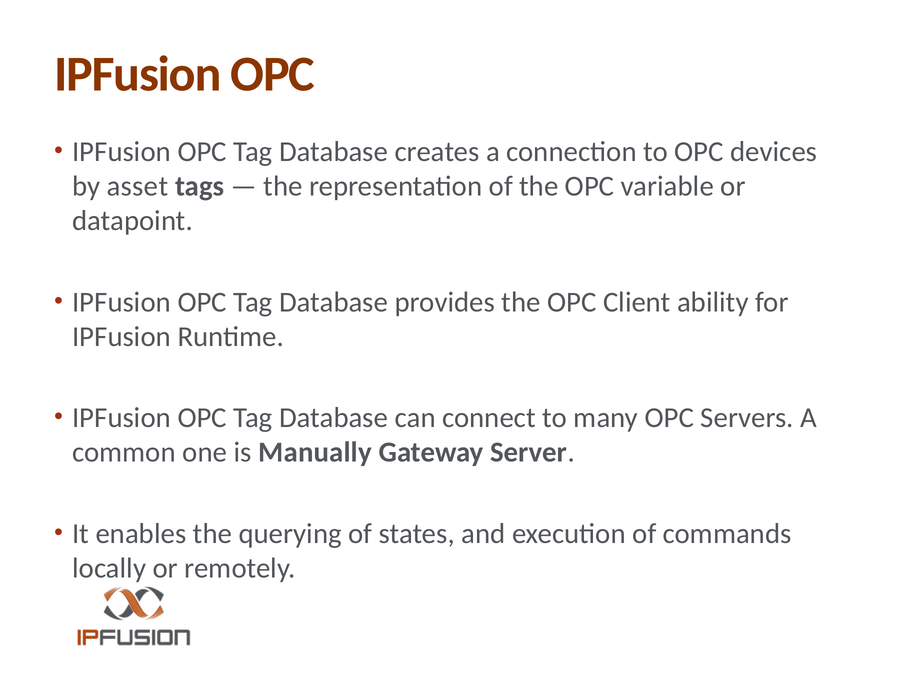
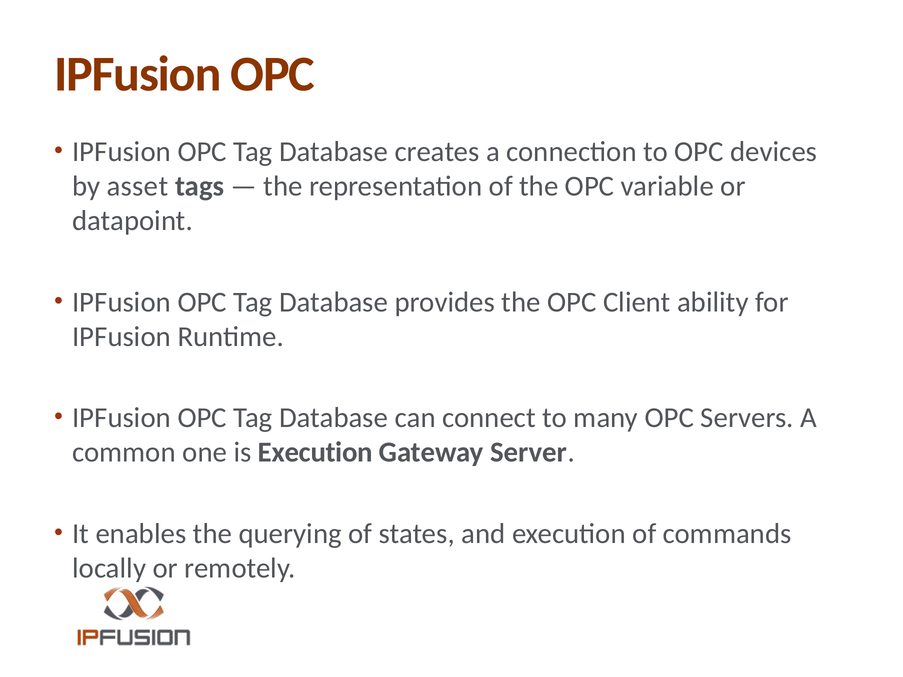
is Manually: Manually -> Execution (315, 453)
